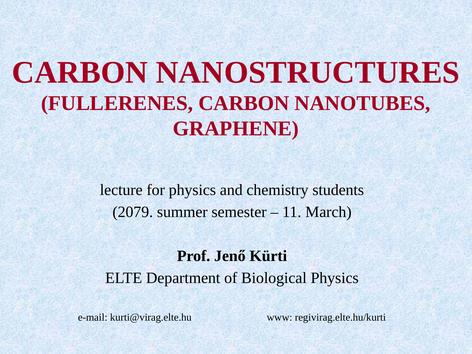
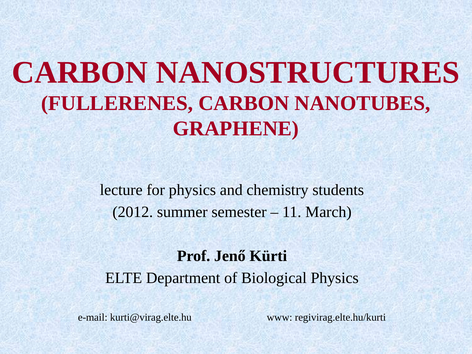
2079: 2079 -> 2012 (133, 212)
